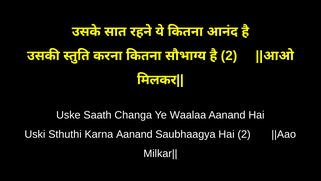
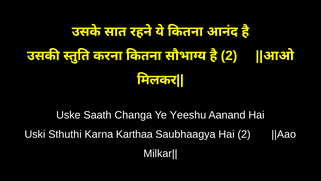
Waalaa: Waalaa -> Yeeshu (188, 115)
Karna Aanand: Aanand -> Karthaa (134, 134)
